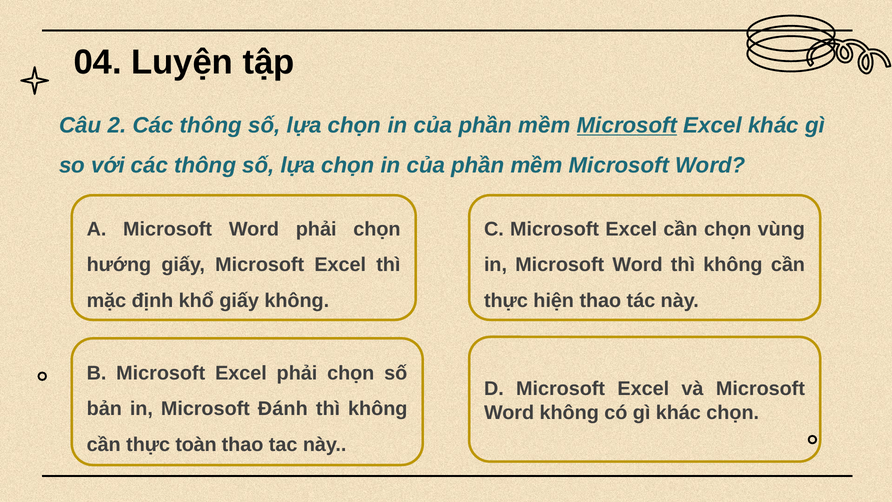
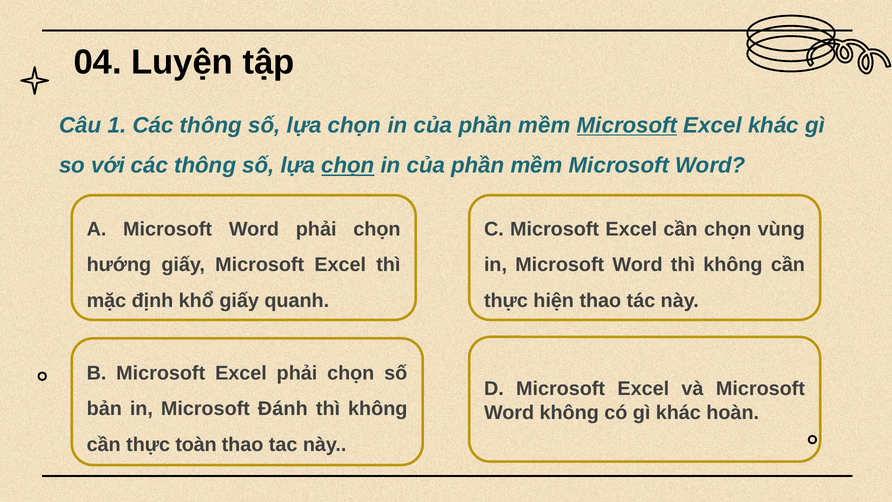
2: 2 -> 1 (117, 125)
chọn underline: none -> present (348, 165)
giấy không: không -> quanh (297, 300)
khác chọn: chọn -> hoàn (733, 412)
